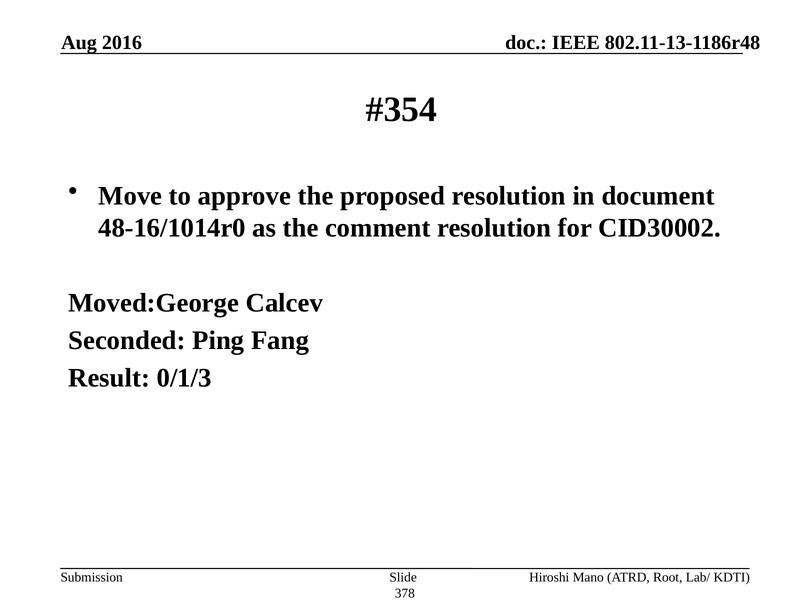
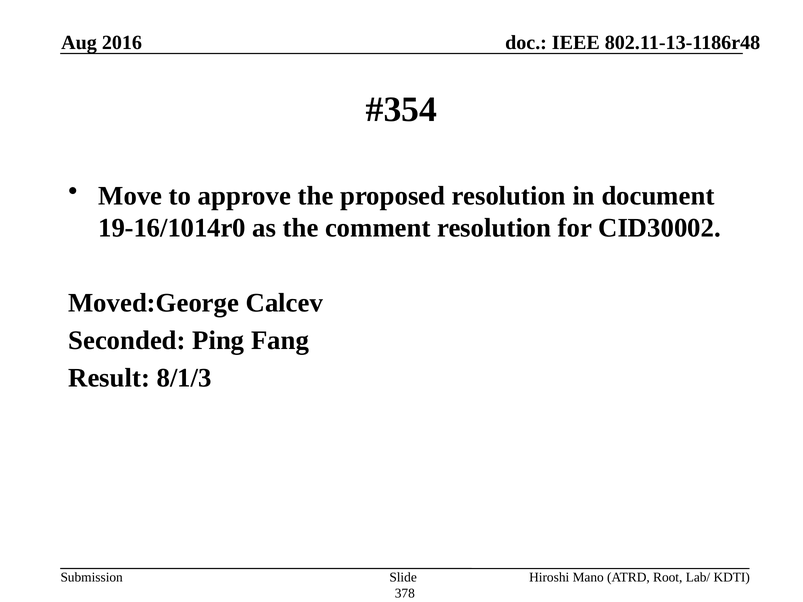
48-16/1014r0: 48-16/1014r0 -> 19-16/1014r0 (172, 228)
0/1/3: 0/1/3 -> 8/1/3 (184, 378)
